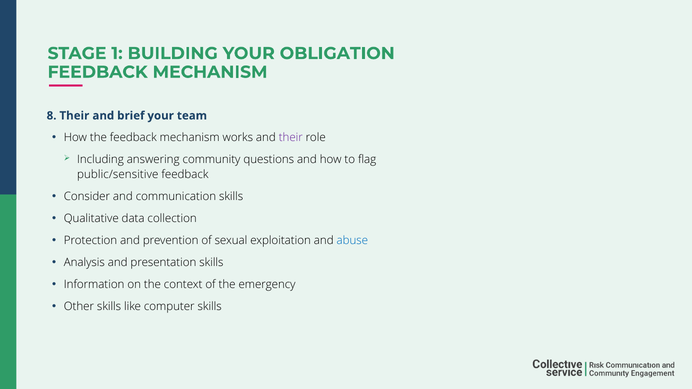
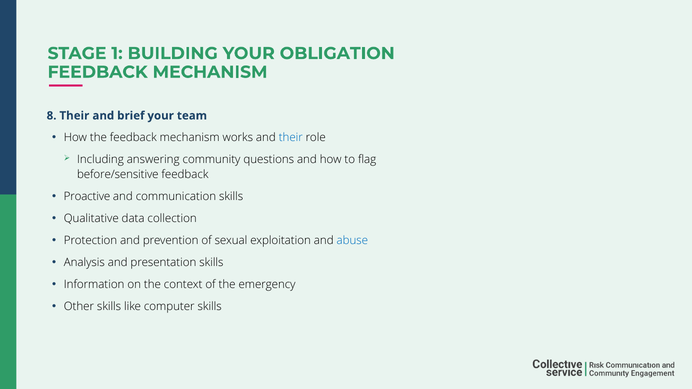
their colour: purple -> blue (291, 138)
public/sensitive: public/sensitive -> before/sensitive (118, 175)
Consider: Consider -> Proactive (87, 197)
